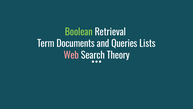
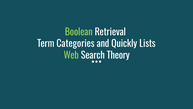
Documents: Documents -> Categories (76, 44)
Queries: Queries -> Quickly (124, 44)
Web colour: pink -> light green (71, 55)
